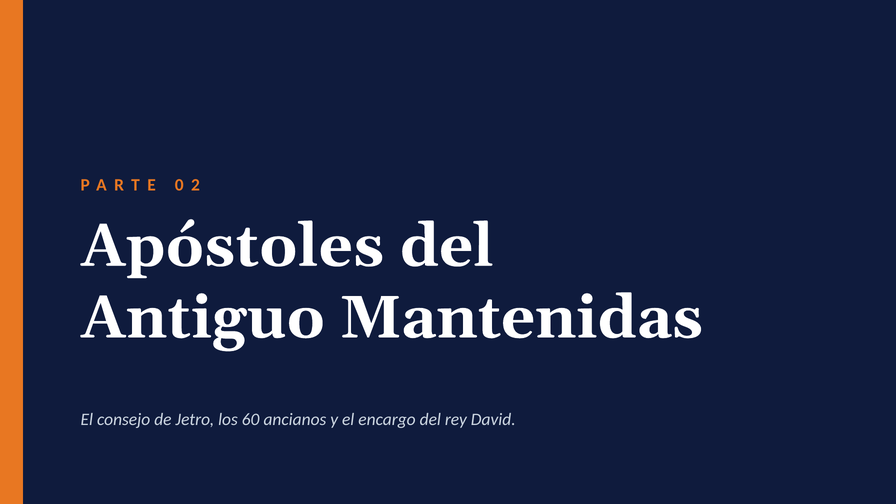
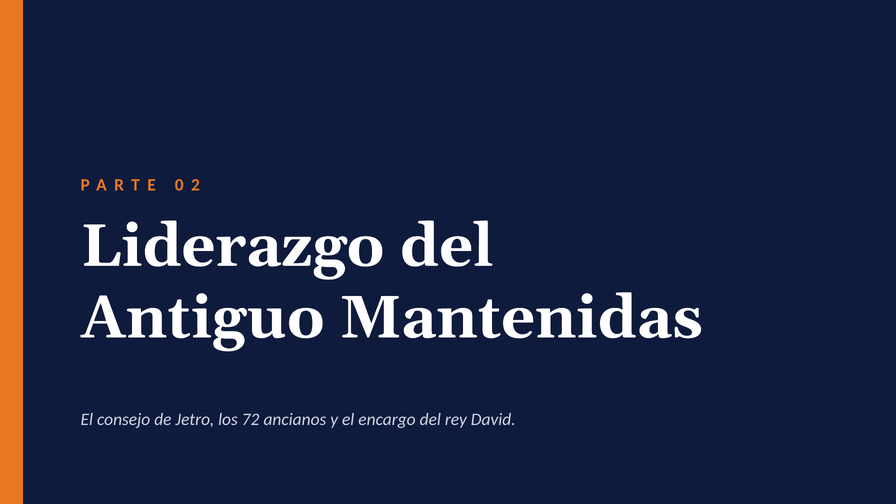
Apóstoles: Apóstoles -> Liderazgo (233, 246)
60: 60 -> 72 (251, 419)
